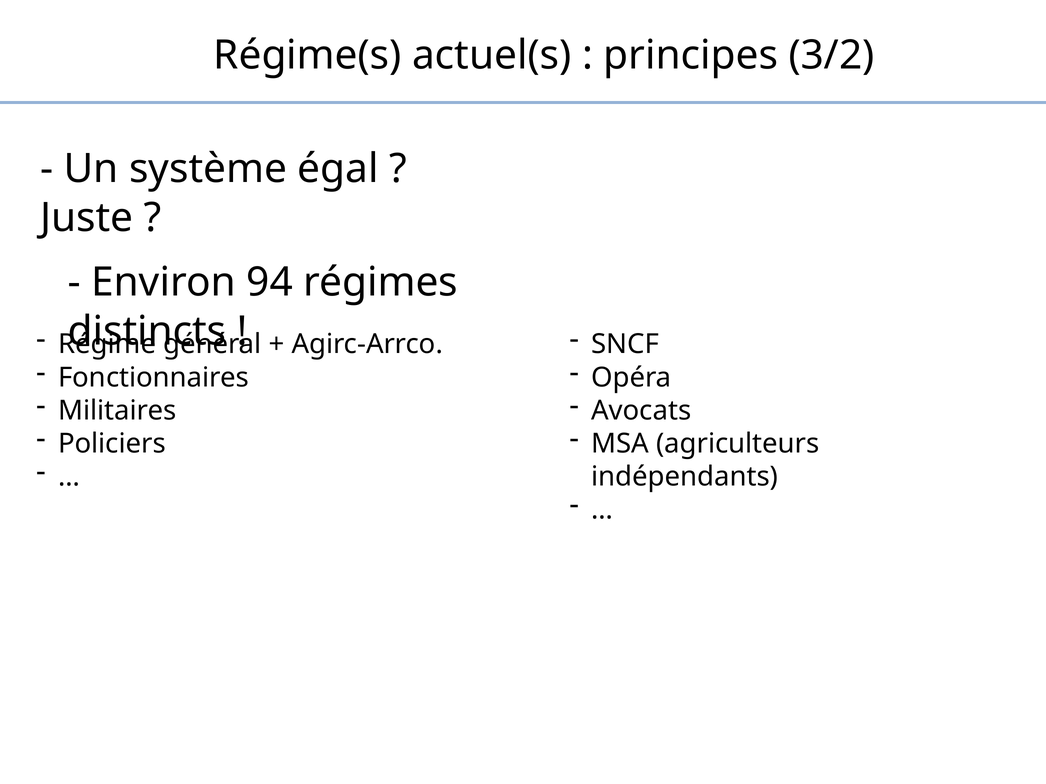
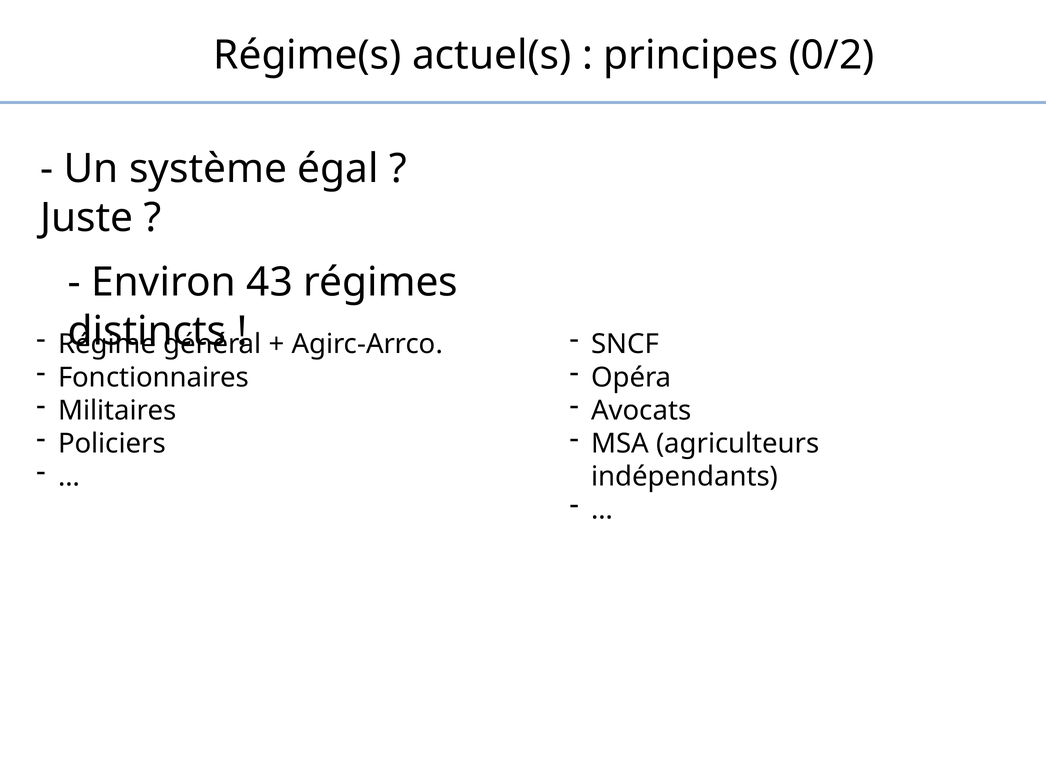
3/2: 3/2 -> 0/2 (832, 55)
94: 94 -> 43 (270, 283)
